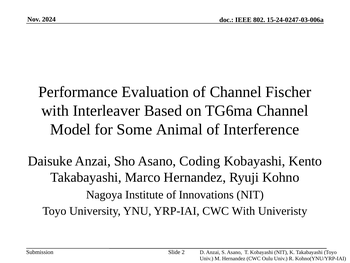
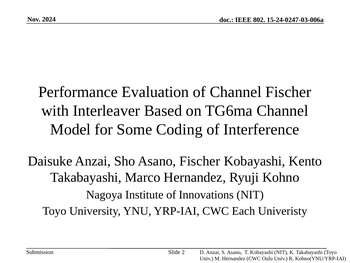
Animal: Animal -> Coding (179, 129)
Asano Coding: Coding -> Fischer (200, 161)
CWC With: With -> Each (243, 211)
